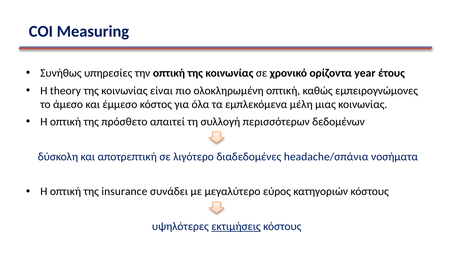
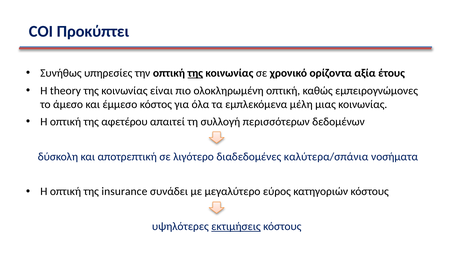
Measuring: Measuring -> Προκύπτει (93, 31)
της underline: none -> present (195, 73)
year: year -> αξία (365, 73)
πρόσθετο: πρόσθετο -> αφετέρου (125, 122)
headache/σπάνια: headache/σπάνια -> καλύτερα/σπάνια (326, 157)
